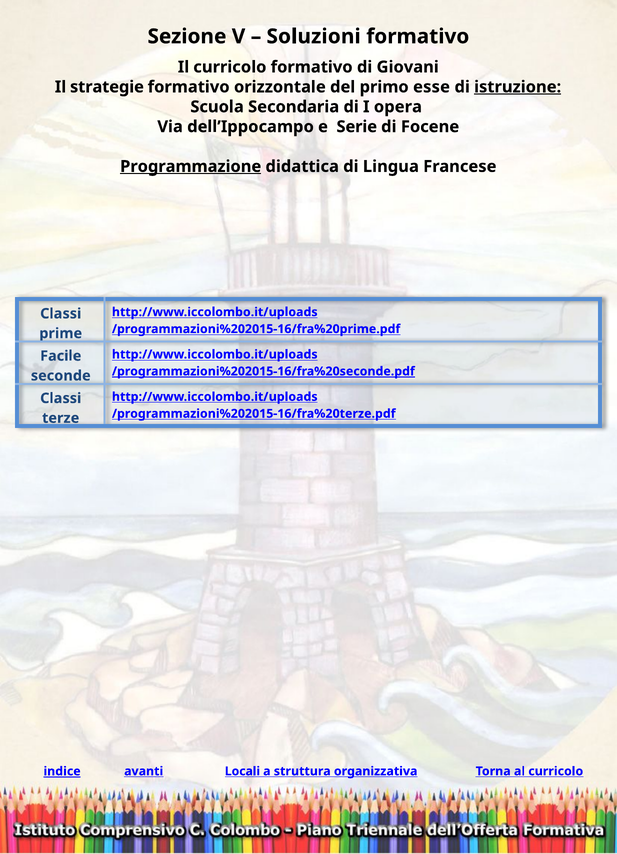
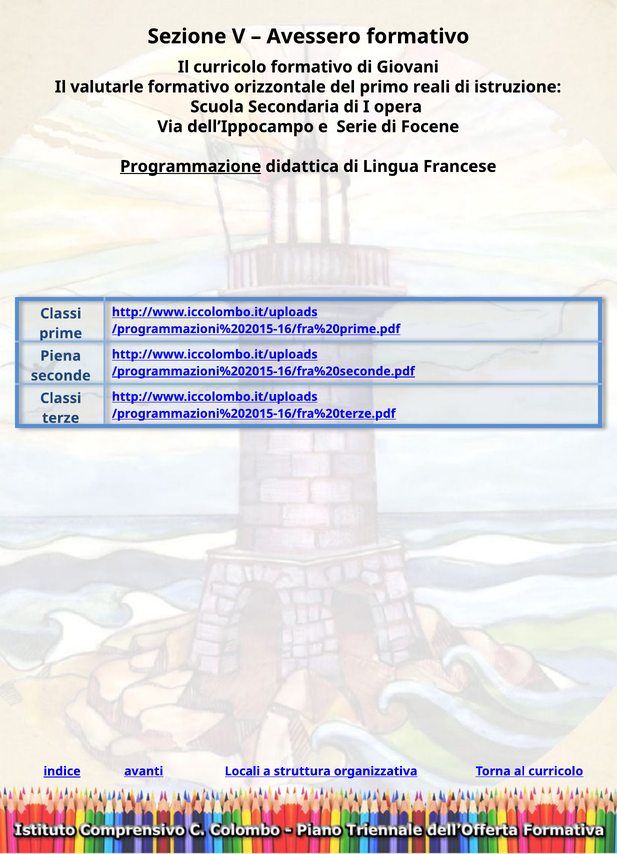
Soluzioni: Soluzioni -> Avessero (314, 36)
strategie: strategie -> valutarle (107, 87)
esse: esse -> reali (432, 87)
istruzione underline: present -> none (518, 87)
Facile: Facile -> Piena (61, 356)
